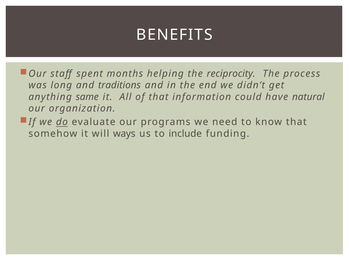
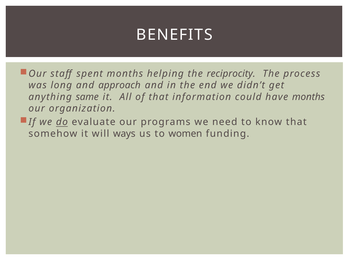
traditions: traditions -> approach (119, 85)
have natural: natural -> months (308, 97)
include: include -> women (185, 134)
